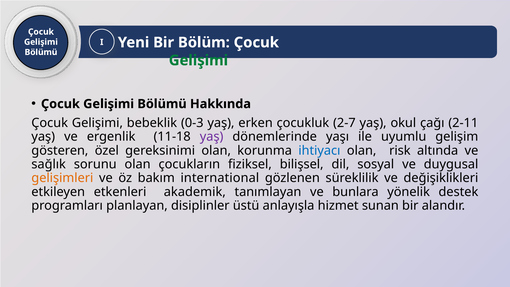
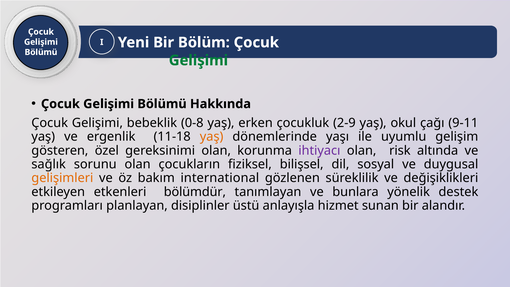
0-3: 0-3 -> 0-8 (192, 123)
2-7: 2-7 -> 2-9 (344, 123)
2-11: 2-11 -> 9-11 (463, 123)
yaş colour: purple -> orange (212, 137)
ihtiyacı colour: blue -> purple (319, 150)
akademik: akademik -> bölümdür (195, 192)
